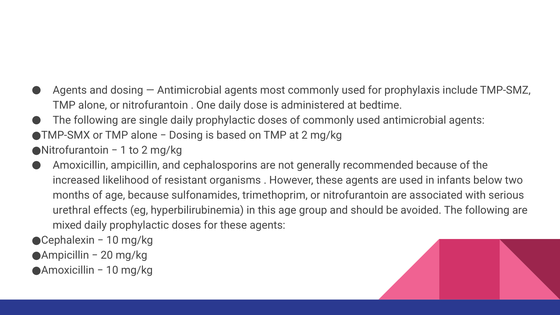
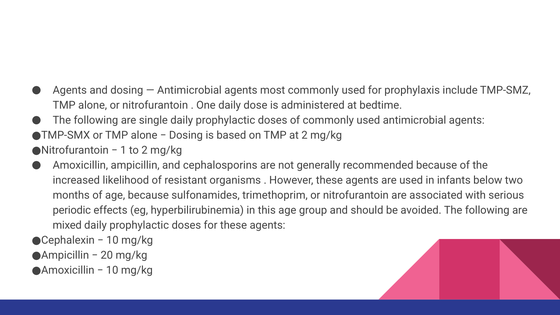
urethral: urethral -> periodic (72, 210)
